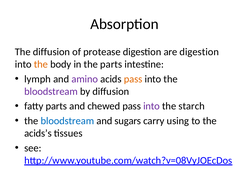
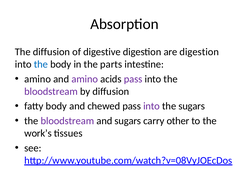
protease: protease -> digestive (102, 52)
the colour: orange -> blue (41, 64)
lymph: lymph -> amino (38, 79)
pass colour: orange -> purple (133, 79)
fatty parts: parts -> body (56, 106)
the starch: starch -> sugars (192, 106)
bloodstream colour: blue -> purple (67, 121)
using: using -> other (178, 121)
acids’s: acids’s -> work’s (38, 133)
